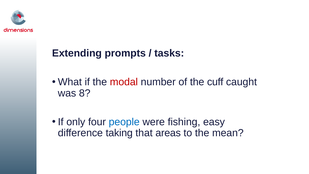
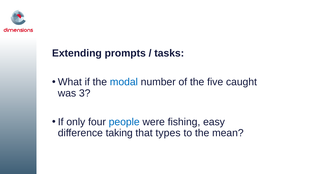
modal colour: red -> blue (124, 82)
cuff: cuff -> five (215, 82)
8: 8 -> 3 (85, 93)
areas: areas -> types (168, 133)
